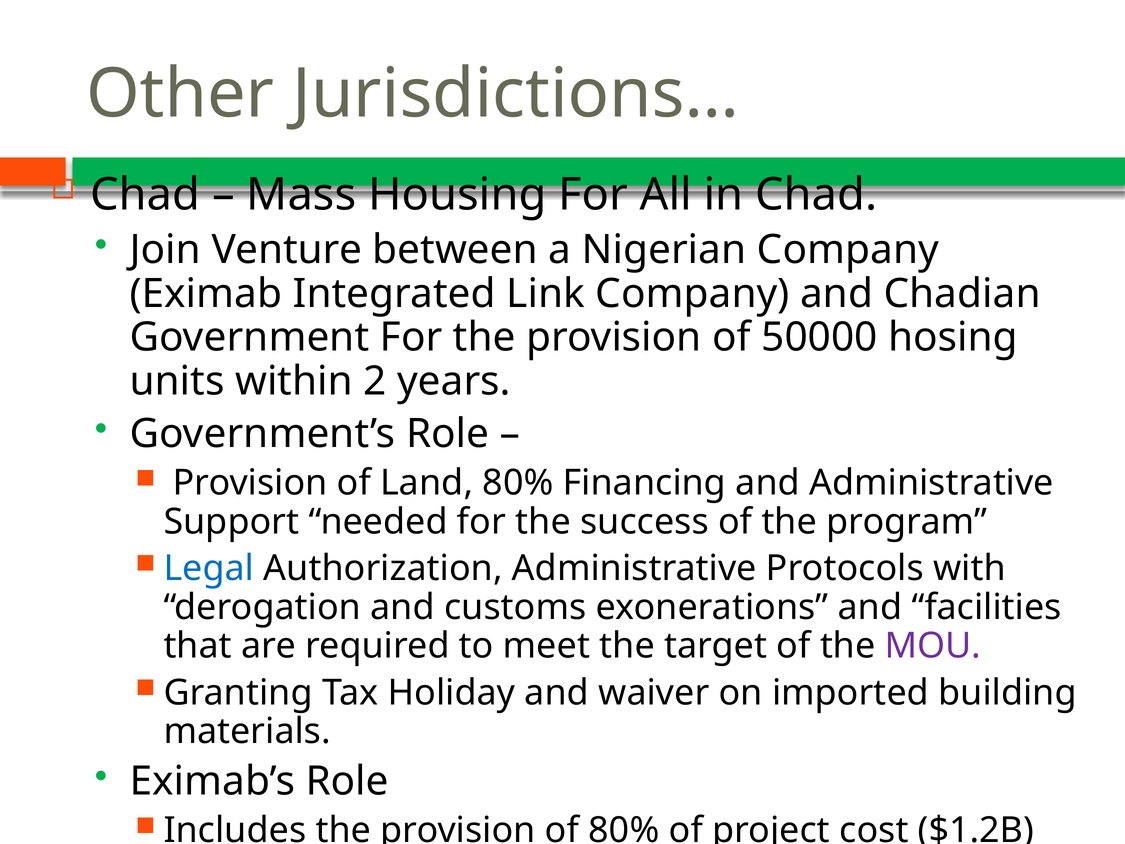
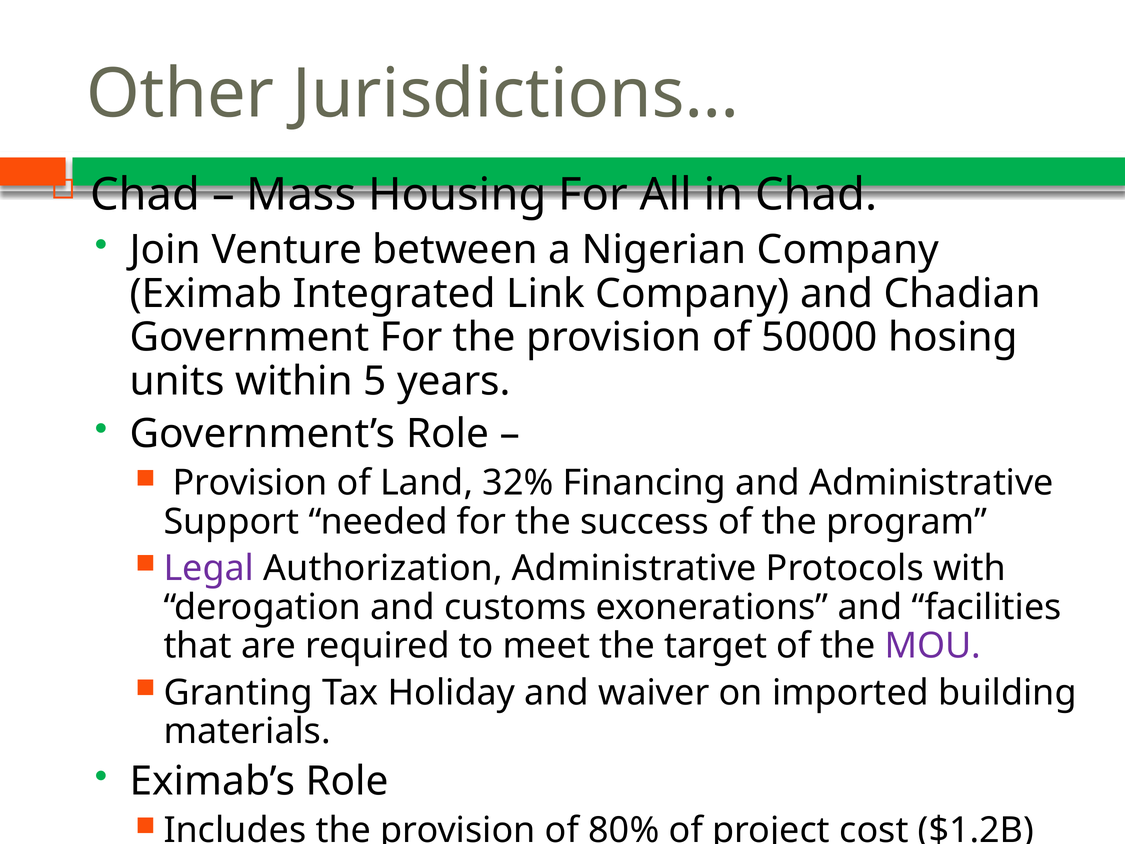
2: 2 -> 5 (375, 381)
Land 80%: 80% -> 32% (518, 483)
Legal colour: blue -> purple (209, 568)
